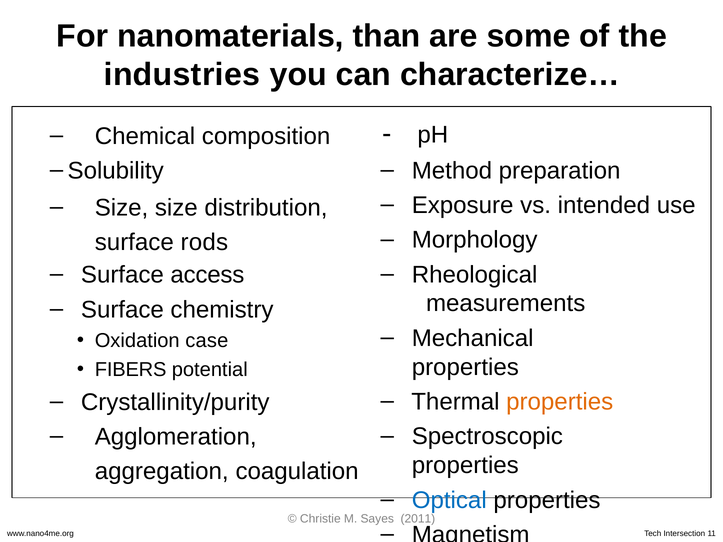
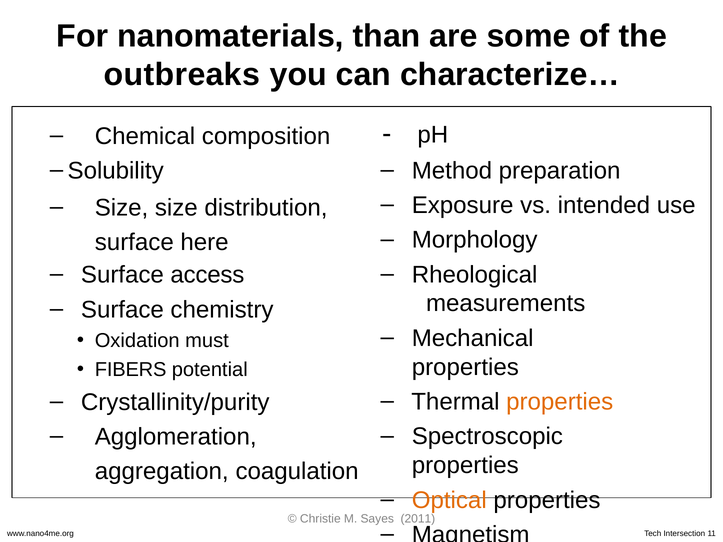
industries: industries -> outbreaks (182, 75)
rods: rods -> here (204, 242)
case: case -> must (207, 341)
Optical colour: blue -> orange (449, 500)
